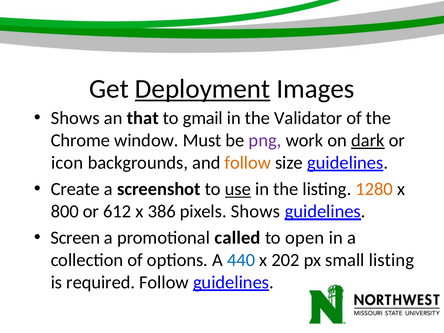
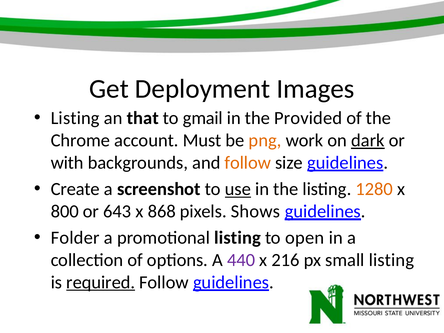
Deployment underline: present -> none (203, 89)
Shows: Shows -> Listing (75, 118)
Validator: Validator -> Provided (308, 118)
window: window -> account (146, 140)
png colour: purple -> orange (265, 140)
icon: icon -> with (67, 163)
612: 612 -> 643 (117, 211)
386: 386 -> 868 (162, 211)
Screen: Screen -> Folder (75, 238)
promotional called: called -> listing (238, 238)
440 colour: blue -> purple (241, 260)
202: 202 -> 216 (285, 260)
required underline: none -> present (101, 282)
